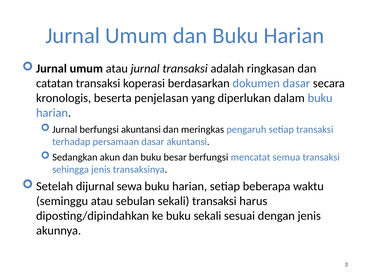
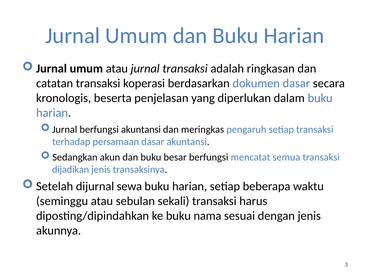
sehingga: sehingga -> dijadikan (71, 170)
buku sekali: sekali -> nama (207, 216)
